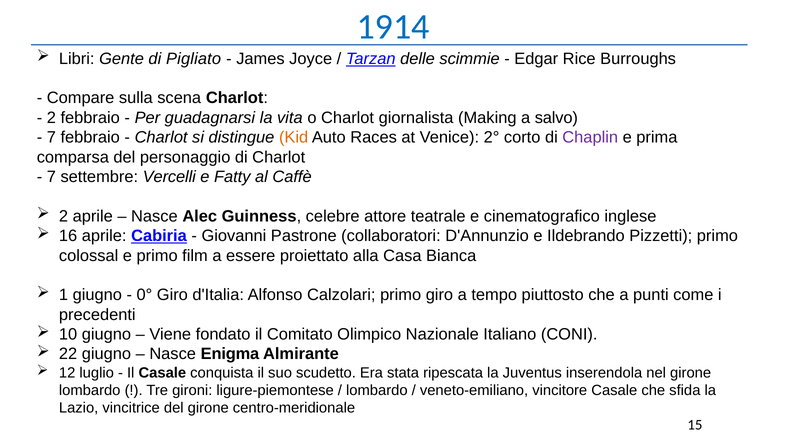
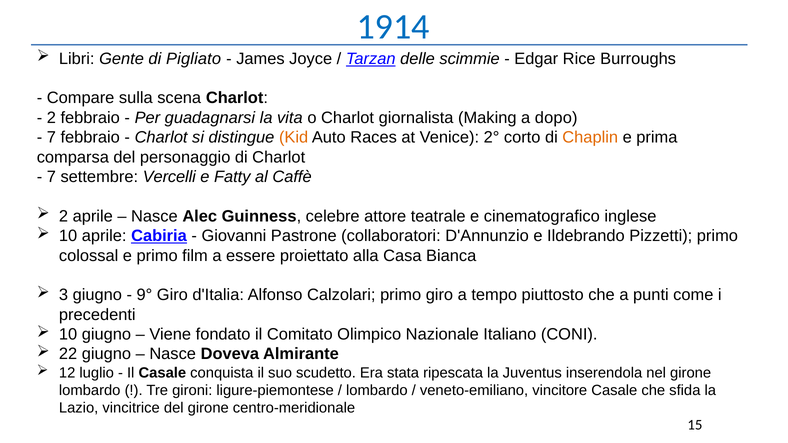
salvo: salvo -> dopo (556, 118)
Chaplin colour: purple -> orange (590, 137)
16: 16 -> 10 (68, 236)
1: 1 -> 3 (64, 295)
0°: 0° -> 9° (144, 295)
Enigma: Enigma -> Doveva (230, 354)
